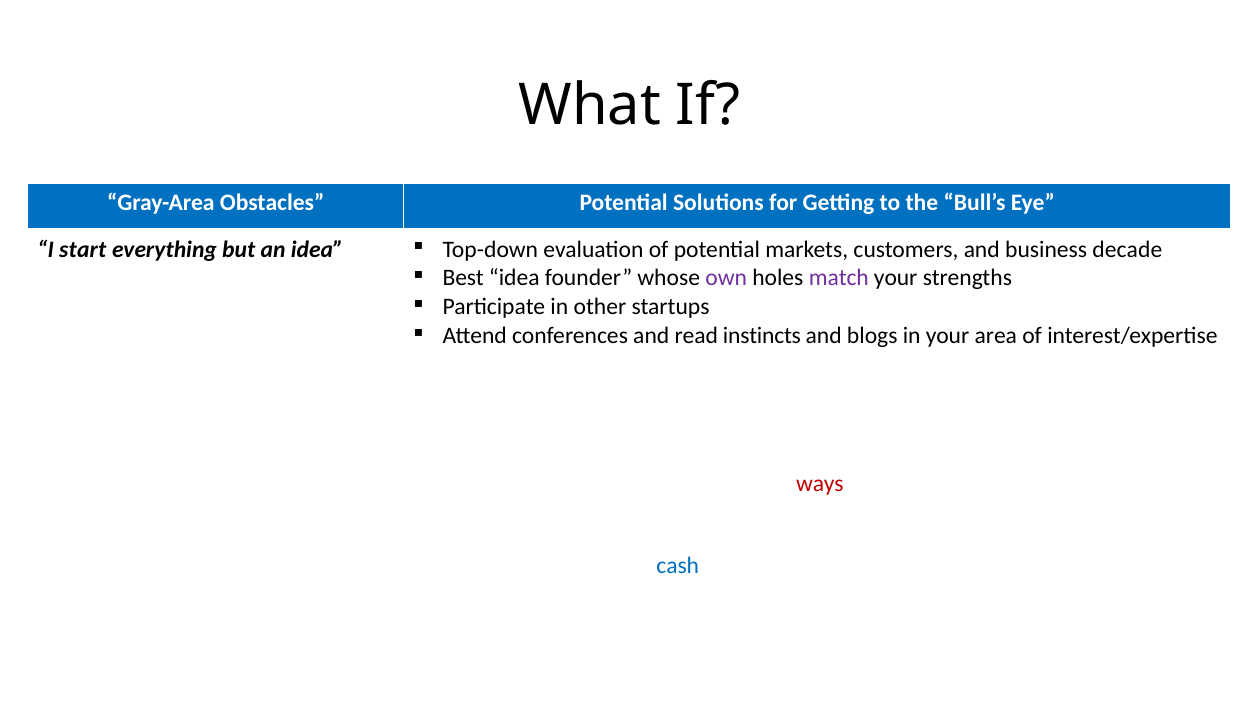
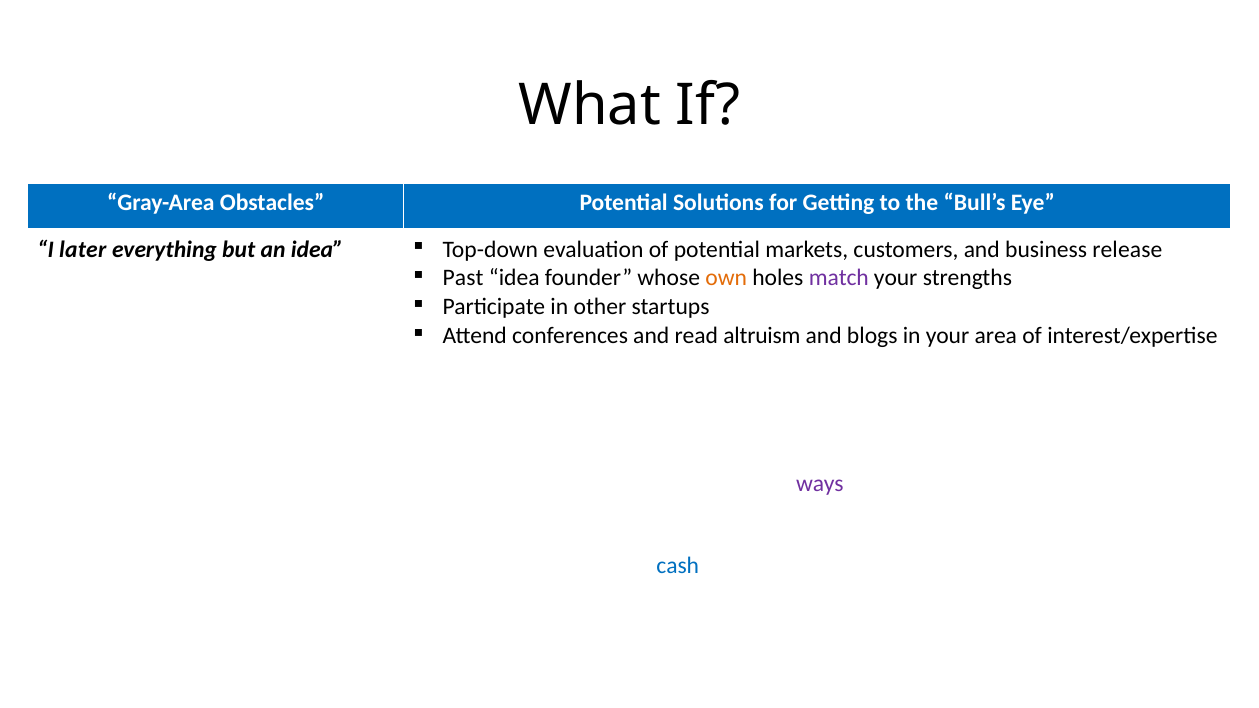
start: start -> later (83, 249)
business decade: decade -> release (1127, 249)
Best: Best -> Past (463, 278)
own colour: purple -> orange (726, 278)
instincts: instincts -> altruism (762, 336)
ways colour: red -> purple (820, 484)
